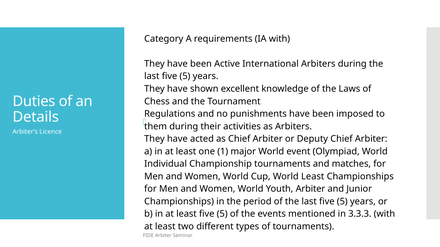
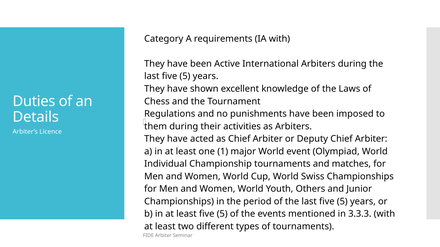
World Least: Least -> Swiss (313, 177)
Youth Arbiter: Arbiter -> Others (310, 189)
